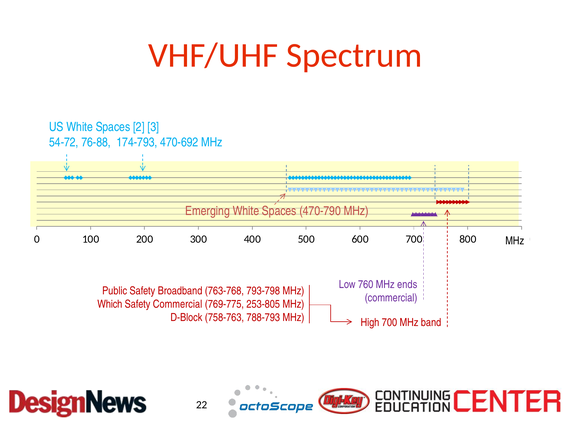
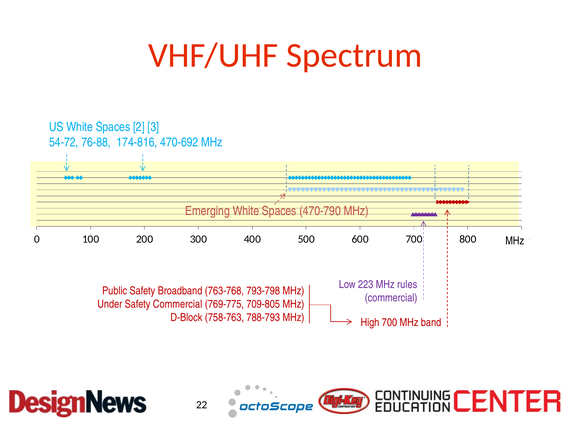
174-793: 174-793 -> 174-816 (137, 142)
760: 760 -> 223 (366, 285)
ends: ends -> rules (407, 285)
Which: Which -> Under (110, 304)
253-805: 253-805 -> 709-805 (263, 304)
